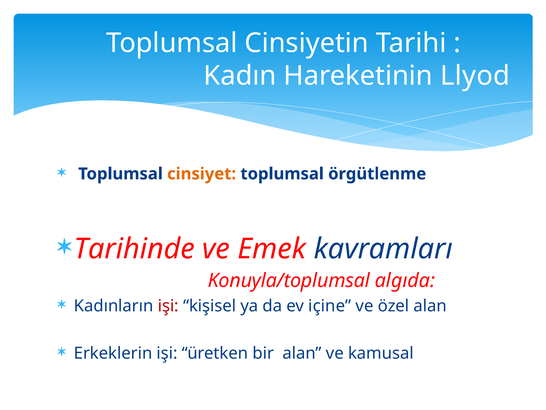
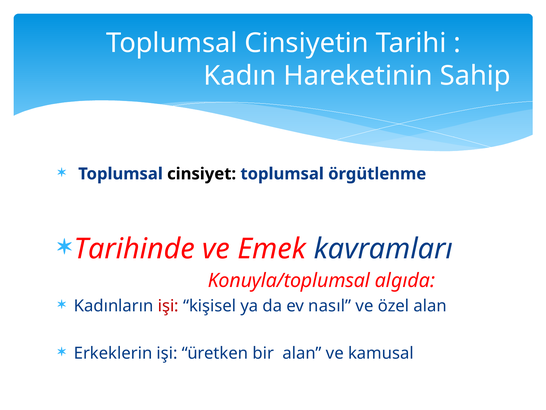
Llyod: Llyod -> Sahip (475, 76)
cinsiyet colour: orange -> black (202, 174)
içine: içine -> nasıl (330, 305)
